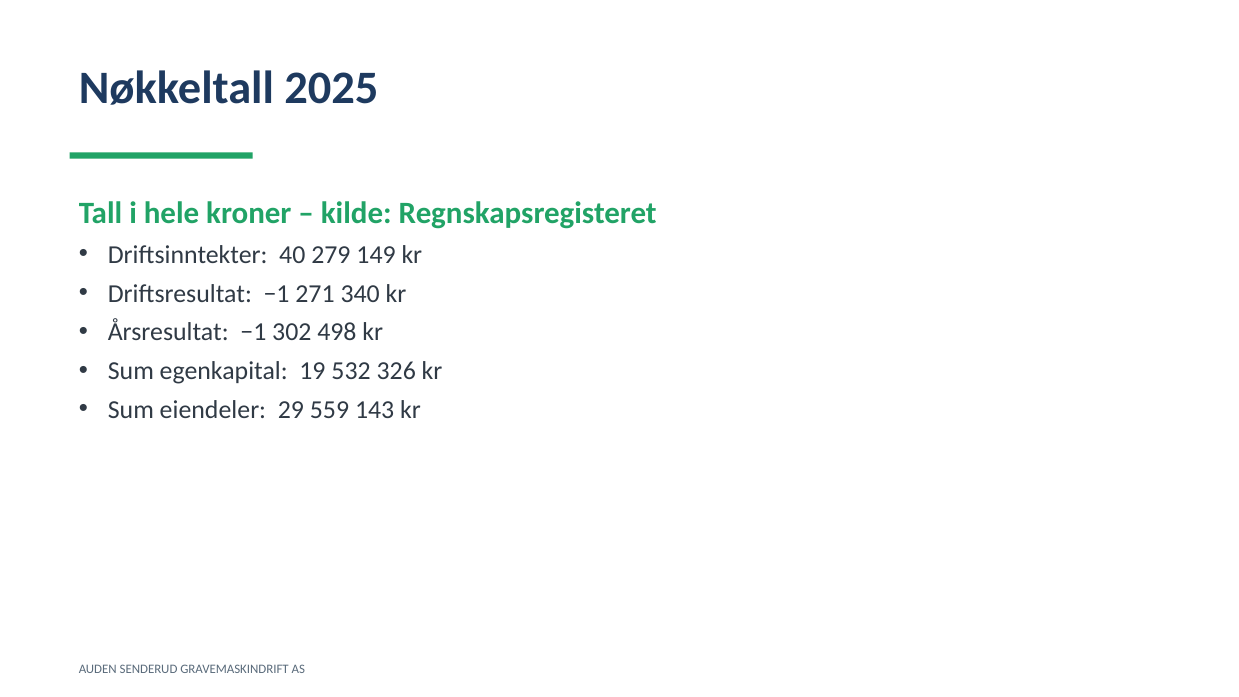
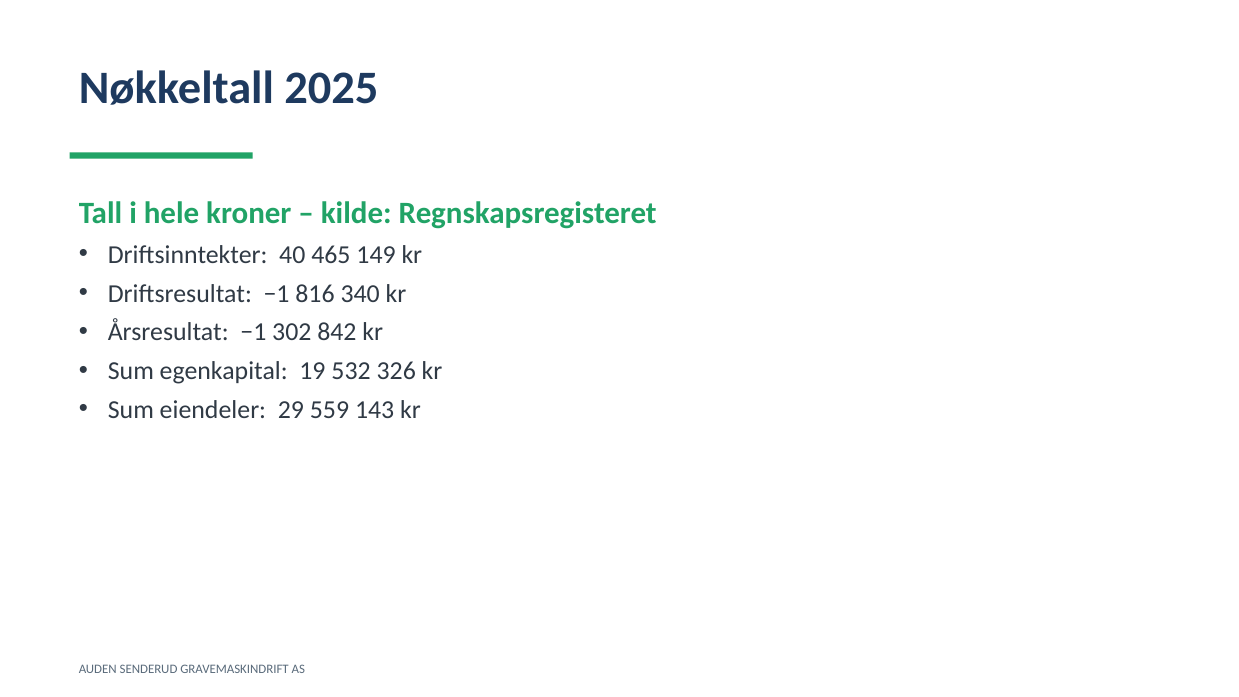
279: 279 -> 465 (331, 255)
271: 271 -> 816 (315, 294)
498: 498 -> 842 (337, 332)
